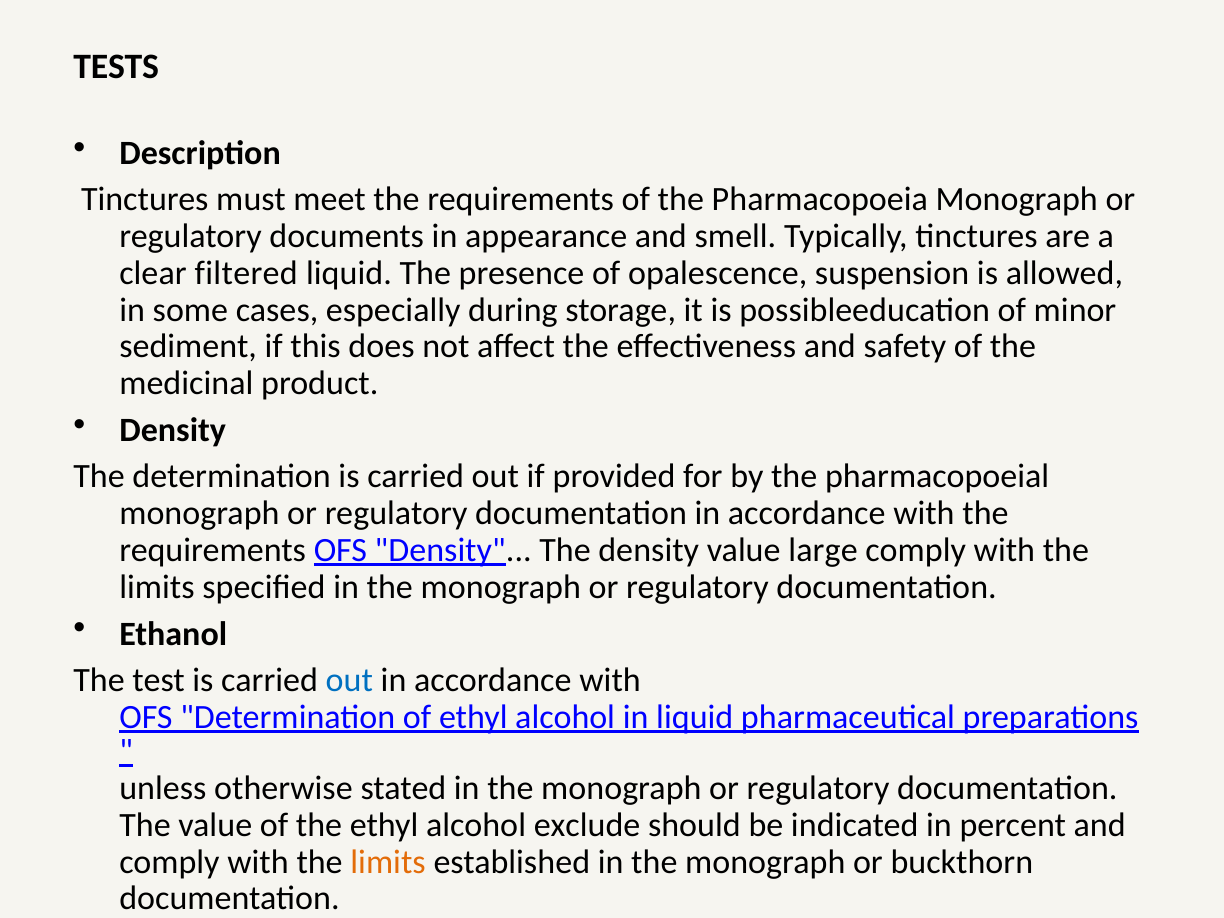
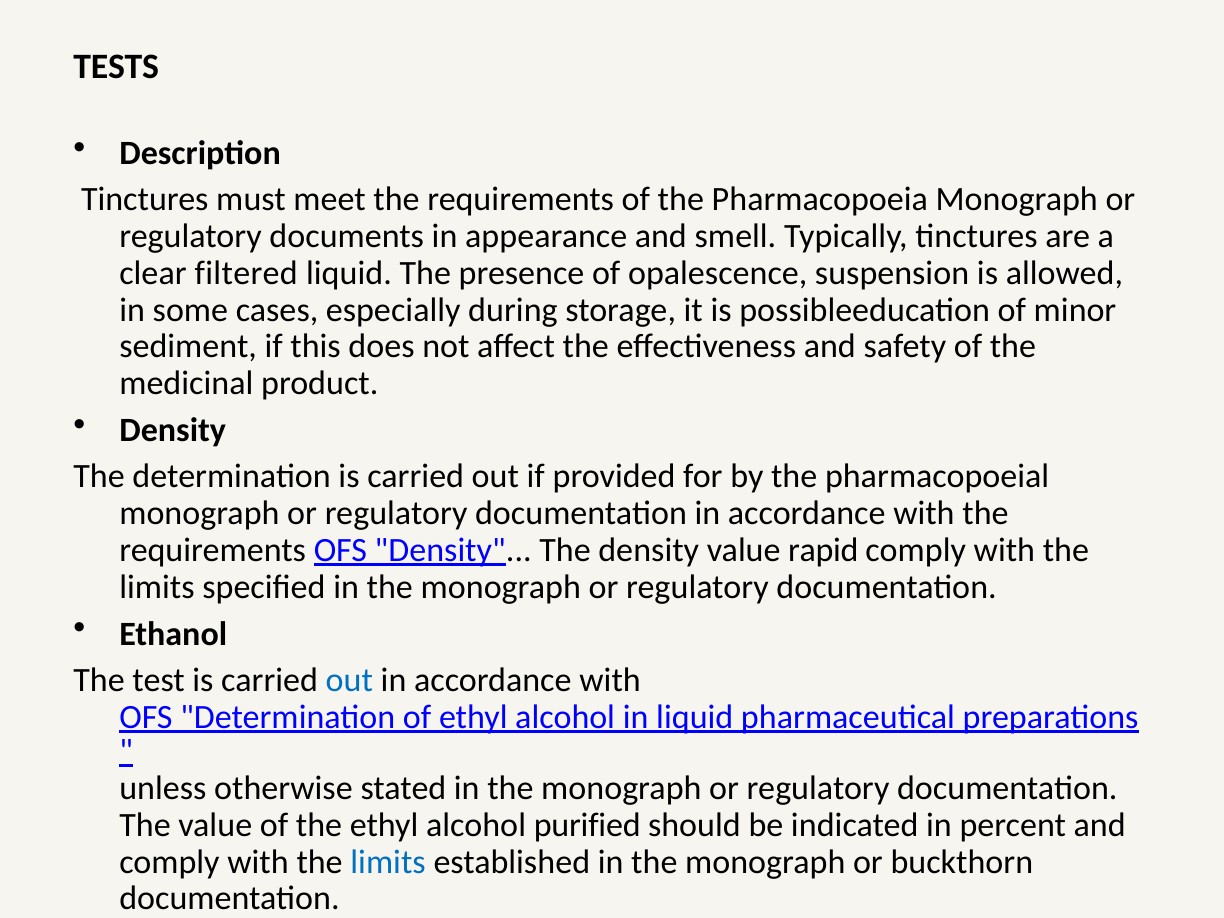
large: large -> rapid (823, 550)
exclude: exclude -> purified (587, 825)
limits colour: orange -> blue (388, 862)
